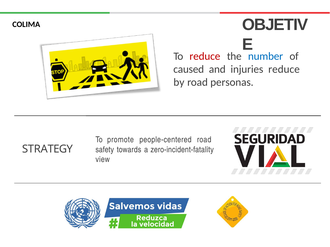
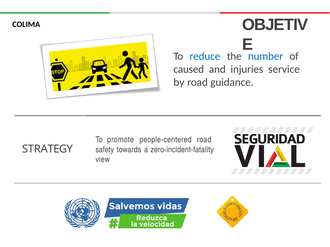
reduce colour: red -> blue (205, 56)
injuries reduce: reduce -> service (284, 69)
personas: personas -> guidance (232, 82)
